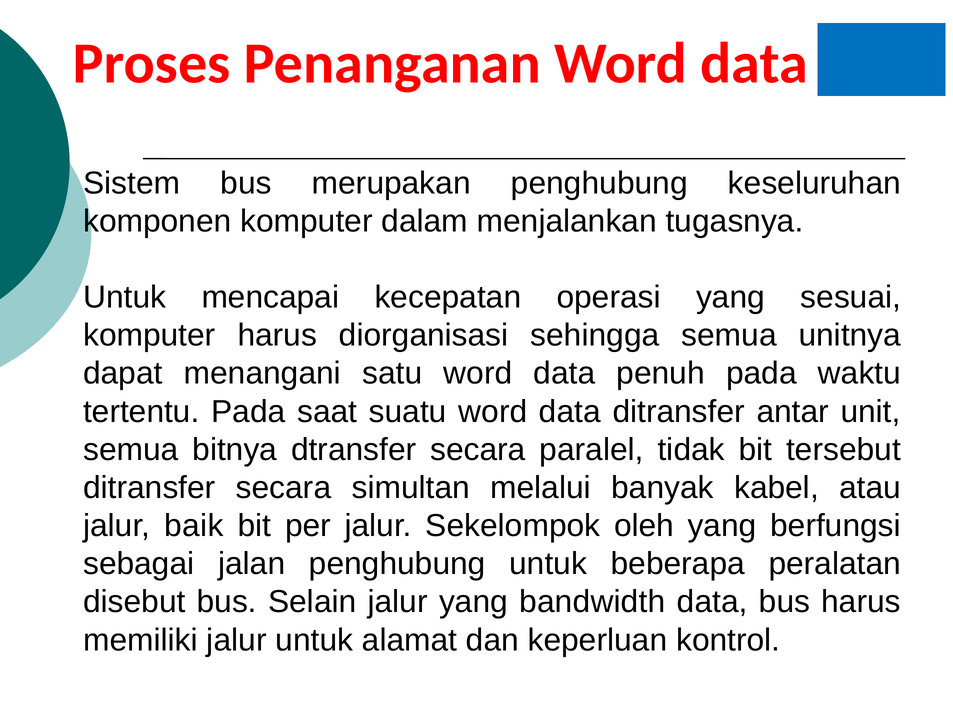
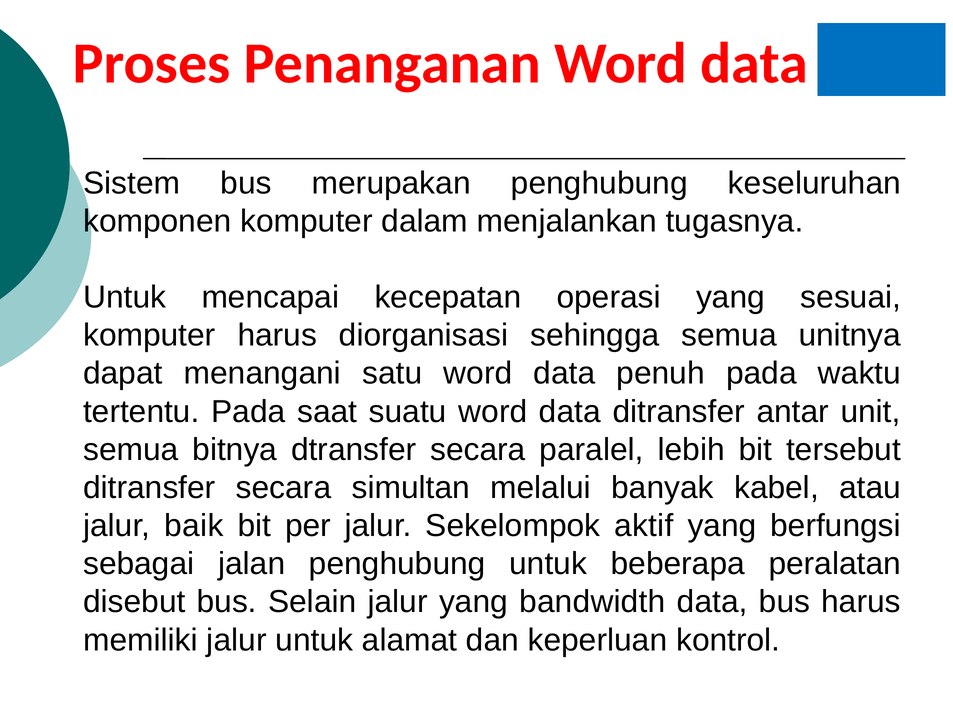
tidak: tidak -> lebih (691, 450)
oleh: oleh -> aktif (644, 526)
